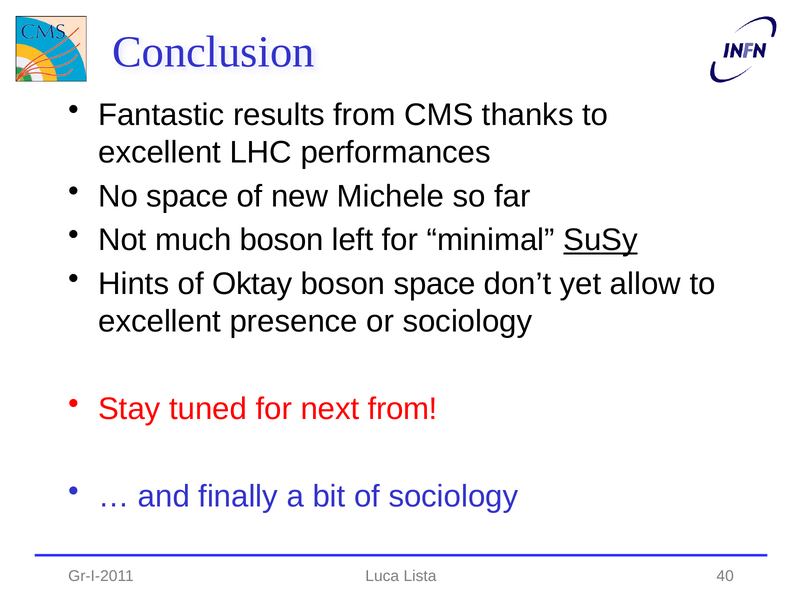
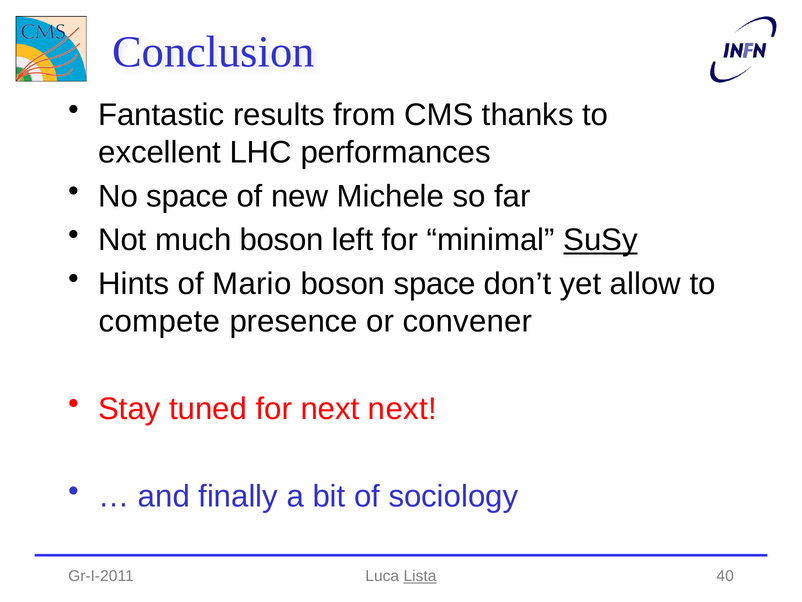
Oktay: Oktay -> Mario (252, 284)
excellent: excellent -> compete (160, 321)
or sociology: sociology -> convener (467, 321)
next from: from -> next (402, 408)
Lista underline: none -> present (420, 576)
